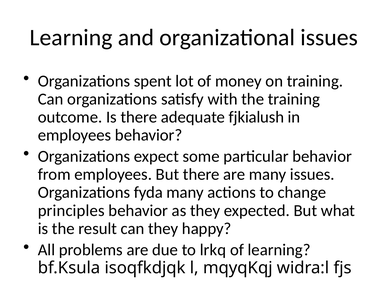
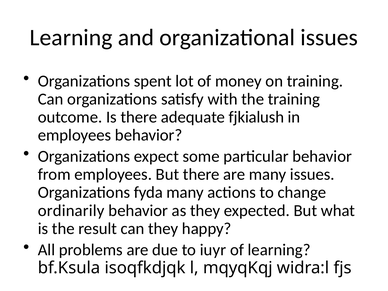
principles: principles -> ordinarily (71, 211)
lrkq: lrkq -> iuyr (213, 250)
